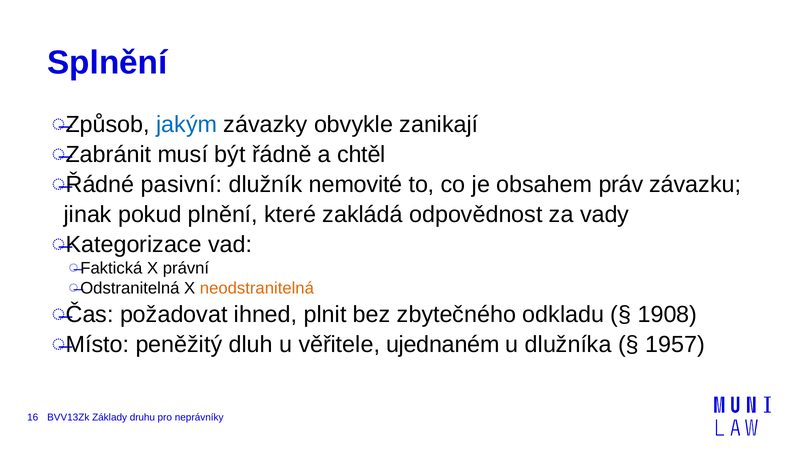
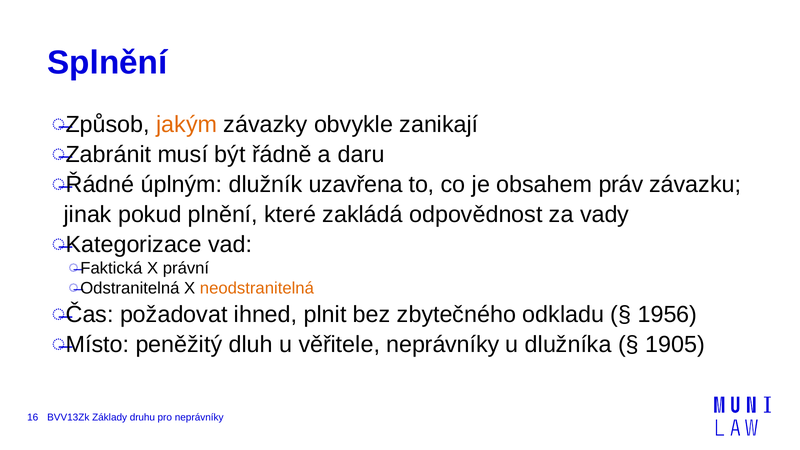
jakým colour: blue -> orange (187, 125)
chtěl: chtěl -> daru (361, 155)
pasivní: pasivní -> úplným (182, 185)
nemovité: nemovité -> uzavřena (356, 185)
1908: 1908 -> 1956 (667, 315)
věřitele ujednaném: ujednaném -> neprávníky (443, 345)
1957: 1957 -> 1905 (675, 345)
